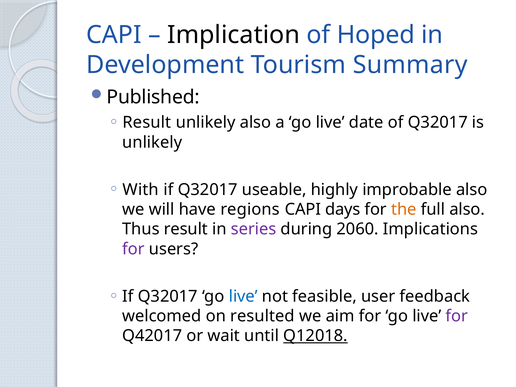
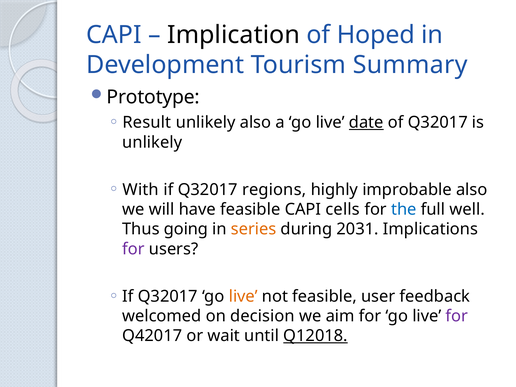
Published: Published -> Prototype (153, 97)
date underline: none -> present (366, 122)
useable: useable -> regions (274, 190)
have regions: regions -> feasible (250, 209)
days: days -> cells (343, 209)
the colour: orange -> blue (404, 209)
full also: also -> well (467, 209)
Thus result: result -> going (186, 229)
series colour: purple -> orange (254, 229)
2060: 2060 -> 2031 (358, 229)
live colour: blue -> orange (243, 296)
resulted: resulted -> decision (262, 316)
